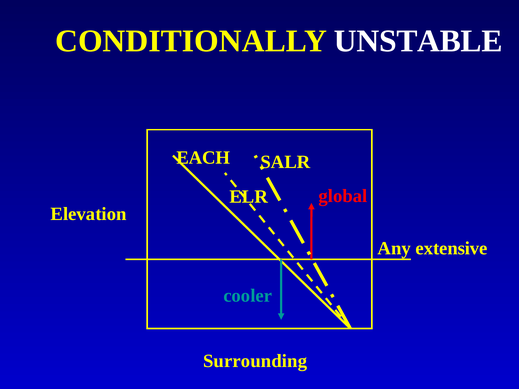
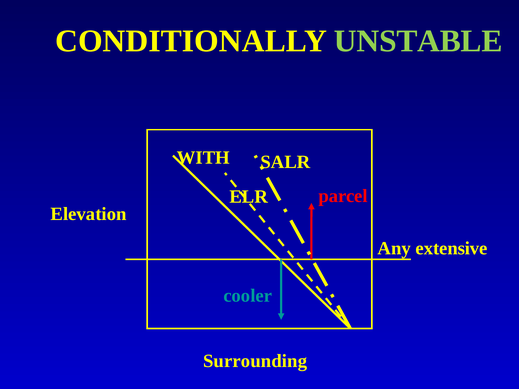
UNSTABLE colour: white -> light green (418, 41)
EACH: EACH -> WITH (203, 158)
global: global -> parcel (343, 196)
